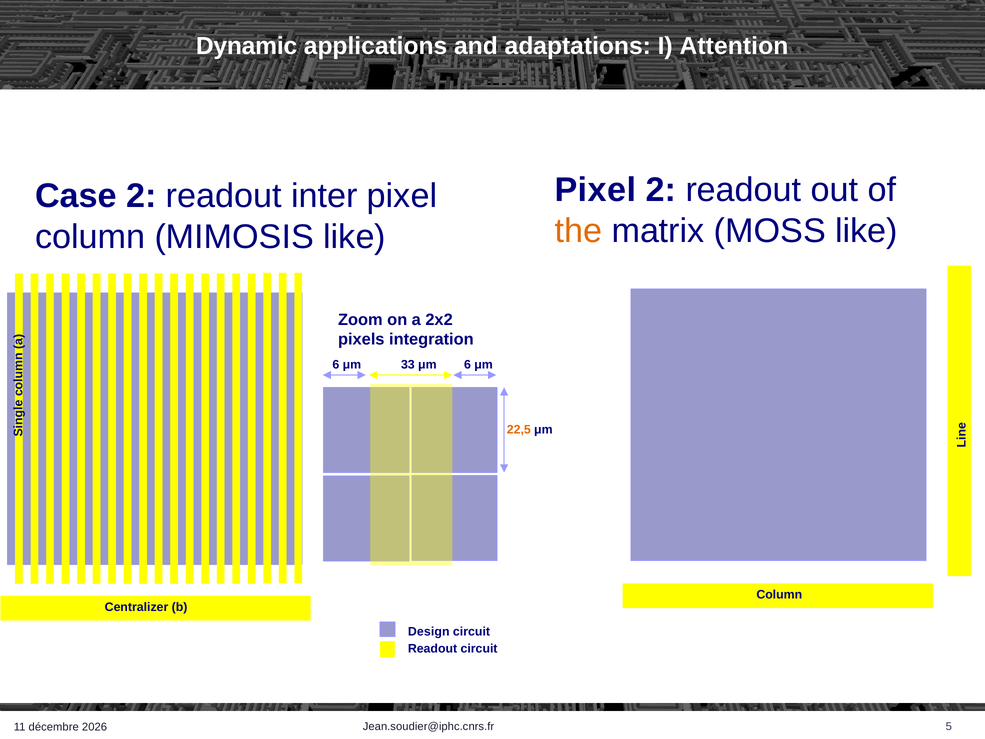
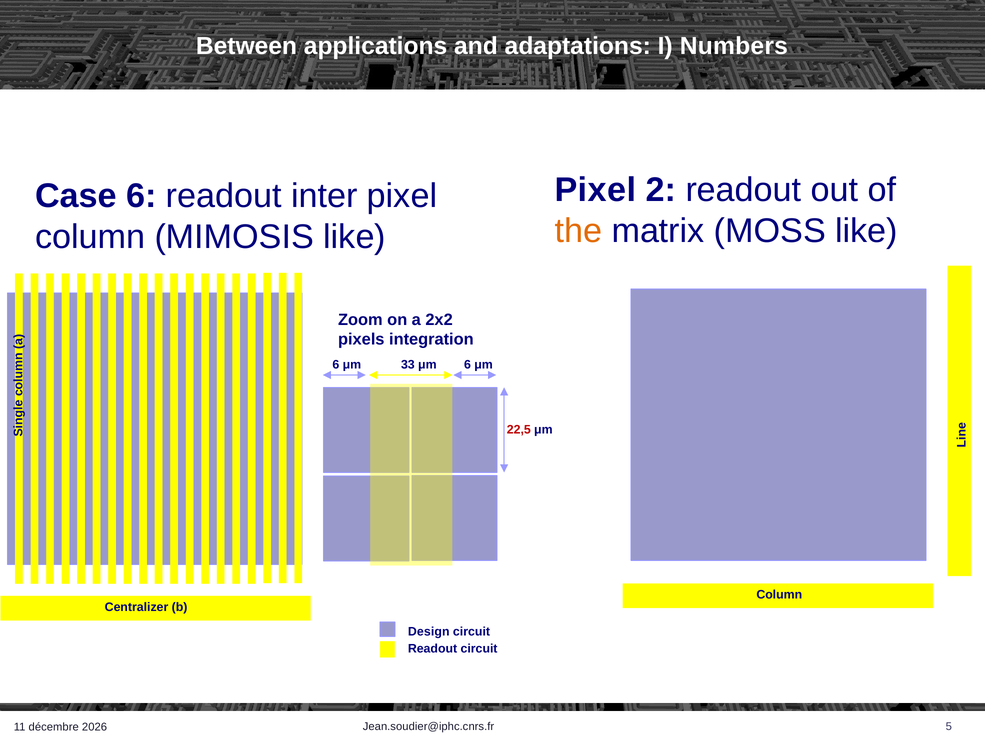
Dynamic: Dynamic -> Between (246, 46)
Attention: Attention -> Numbers (734, 46)
Case 2: 2 -> 6 (141, 196)
22,5 colour: orange -> red (519, 430)
